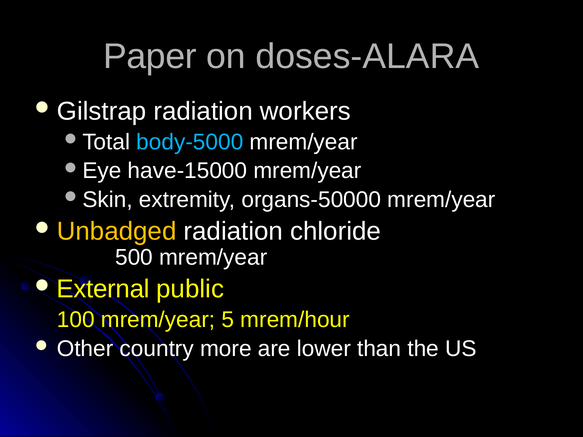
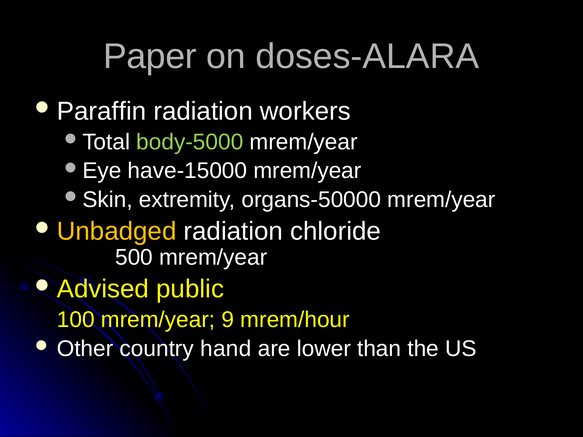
Gilstrap: Gilstrap -> Paraffin (102, 111)
body-5000 colour: light blue -> light green (190, 142)
External: External -> Advised (103, 289)
5: 5 -> 9 (228, 320)
more: more -> hand (226, 349)
